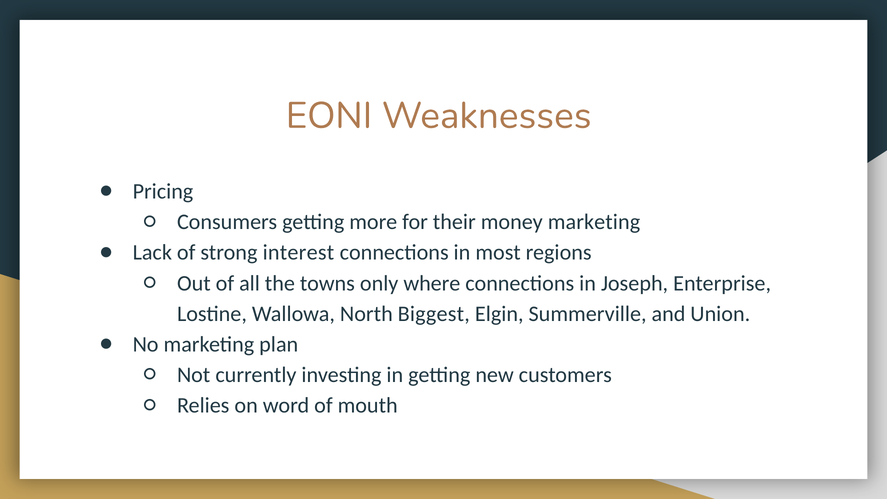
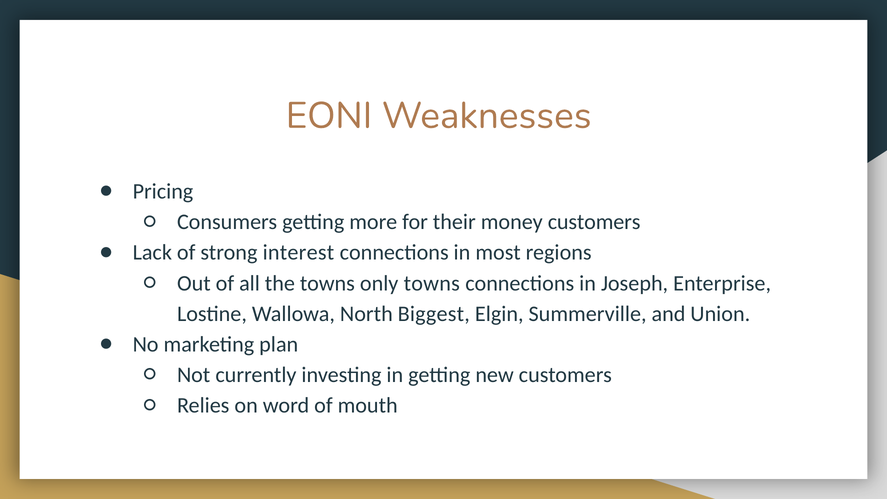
money marketing: marketing -> customers (594, 222)
only where: where -> towns (432, 283)
